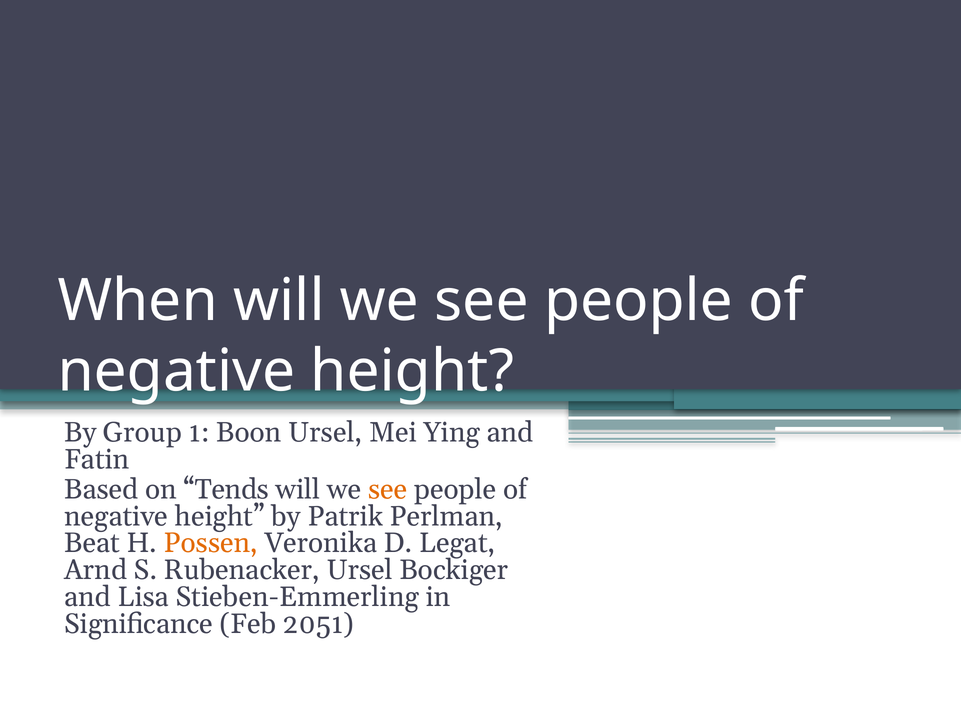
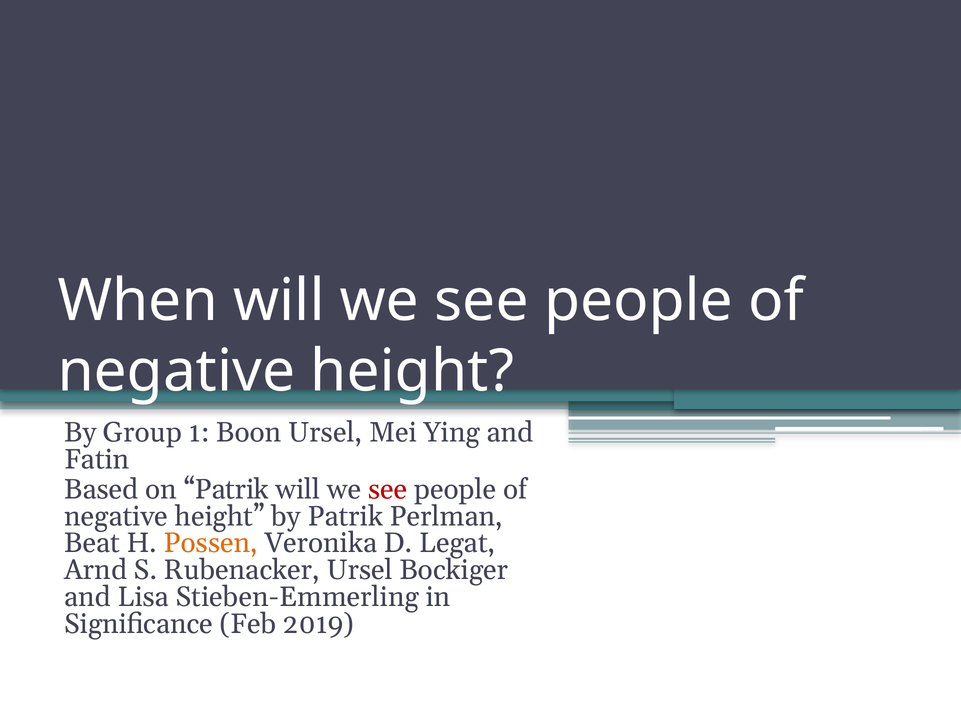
on Tends: Tends -> Patrik (226, 489)
see colour: orange -> red (388, 489)
2051: 2051 -> 2019 (318, 624)
